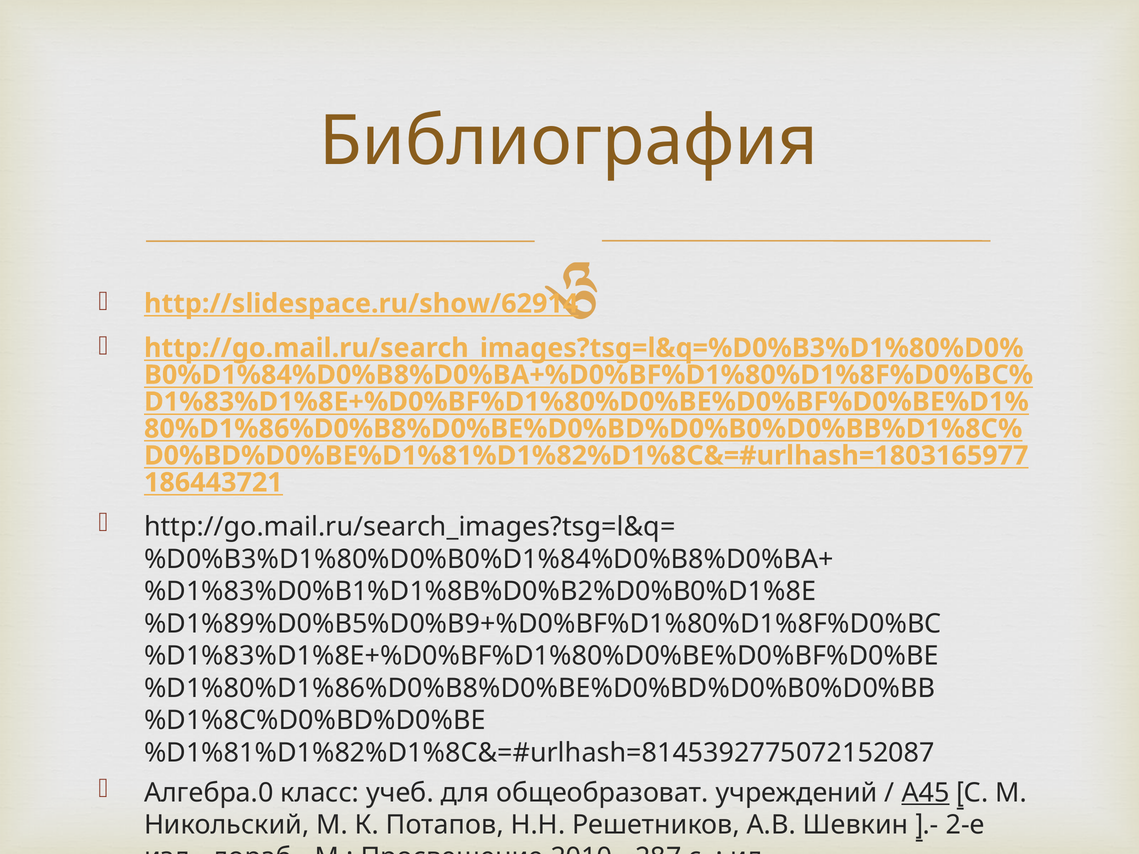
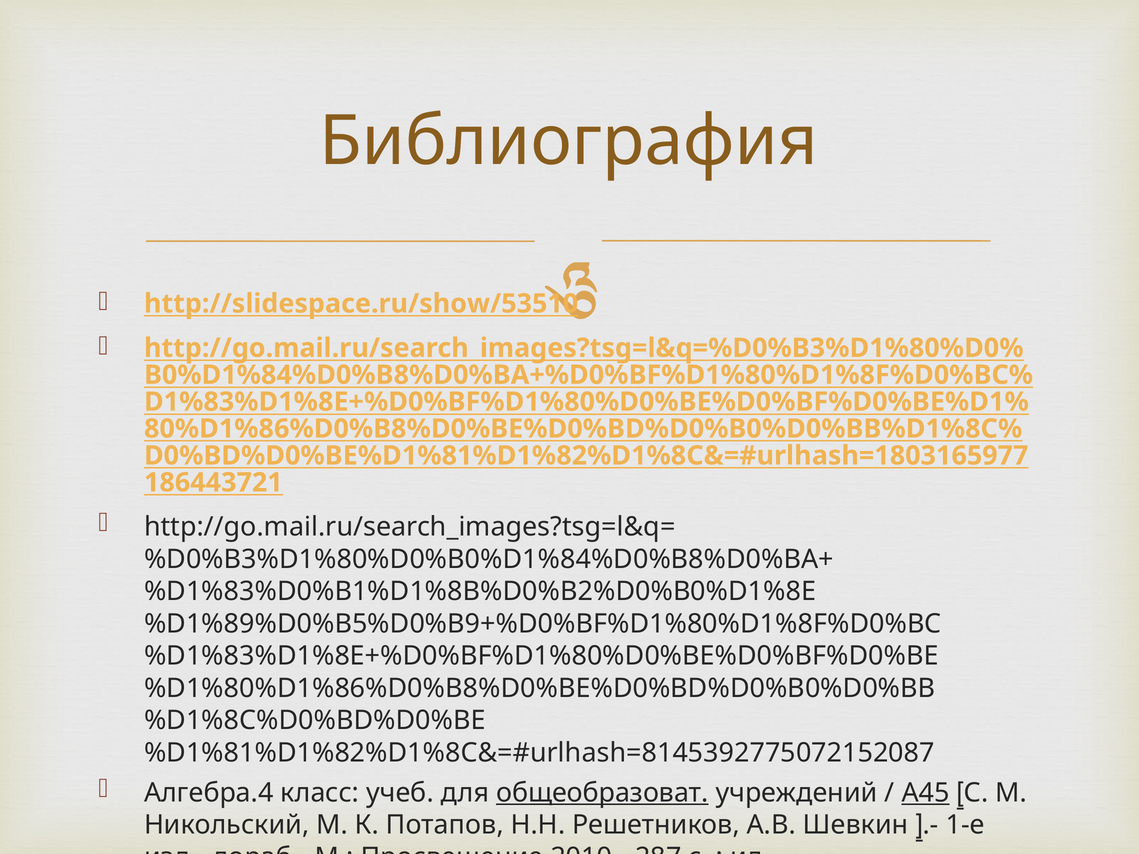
http://slidespace.ru/show/62914: http://slidespace.ru/show/62914 -> http://slidespace.ru/show/53510 (361, 304)
Алгебра.0: Алгебра.0 -> Алгебра.4 (209, 793)
общеобразоват underline: none -> present (602, 793)
2-е: 2-е -> 1-е (965, 825)
